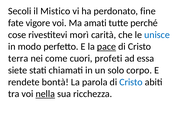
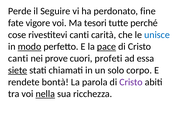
Secoli: Secoli -> Perde (20, 11)
Mistico: Mistico -> Seguire (55, 11)
amati: amati -> tesori (95, 23)
rivestitevi morì: morì -> canti (79, 35)
modo underline: none -> present (29, 47)
terra: terra -> canti (18, 59)
come: come -> prove (56, 59)
siete underline: none -> present (18, 70)
Cristo colour: blue -> purple (131, 82)
